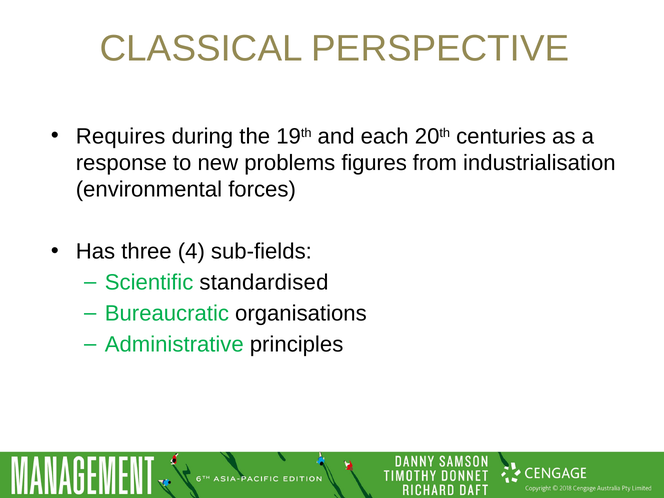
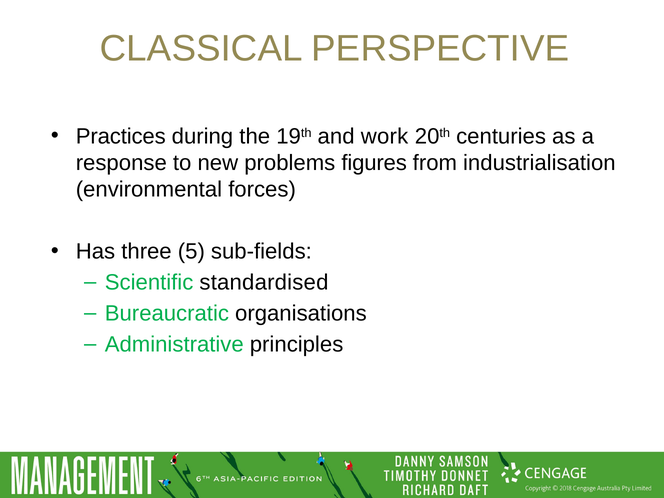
Requires: Requires -> Practices (121, 136)
each: each -> work (385, 136)
4: 4 -> 5 (191, 251)
